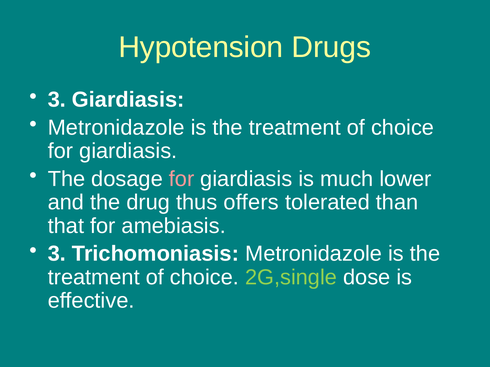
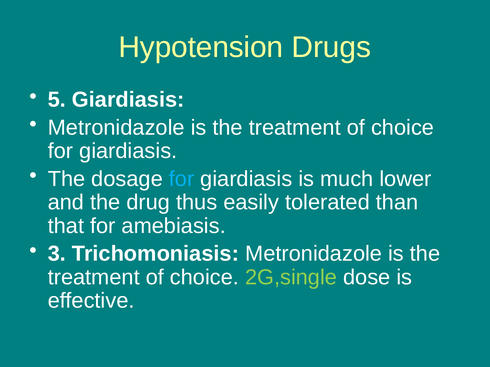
3: 3 -> 5 (57, 100)
for colour: pink -> light blue (182, 179)
offers: offers -> easily (251, 203)
